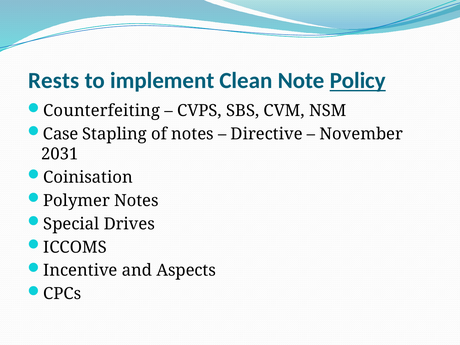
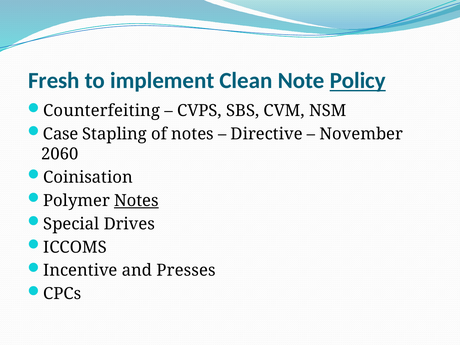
Rests: Rests -> Fresh (54, 81)
2031: 2031 -> 2060 (60, 154)
Notes underline: none -> present (136, 201)
Aspects: Aspects -> Presses (186, 271)
